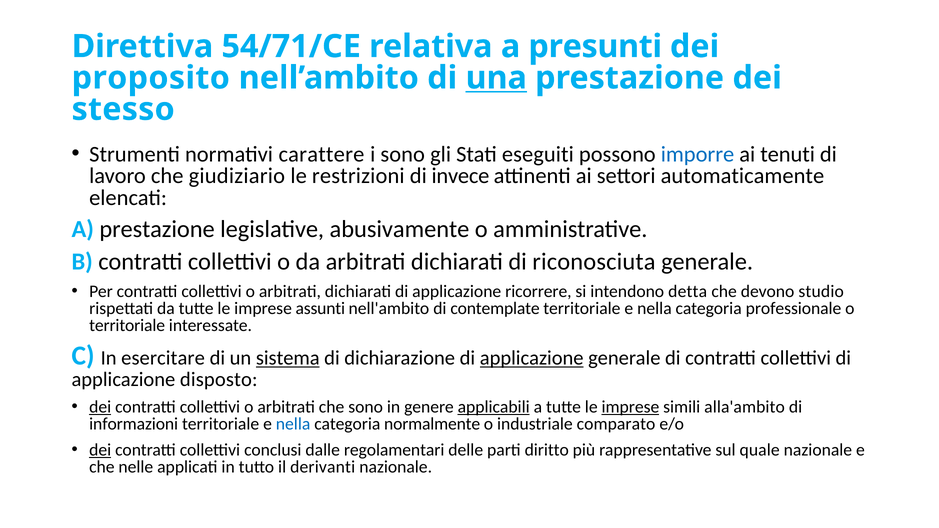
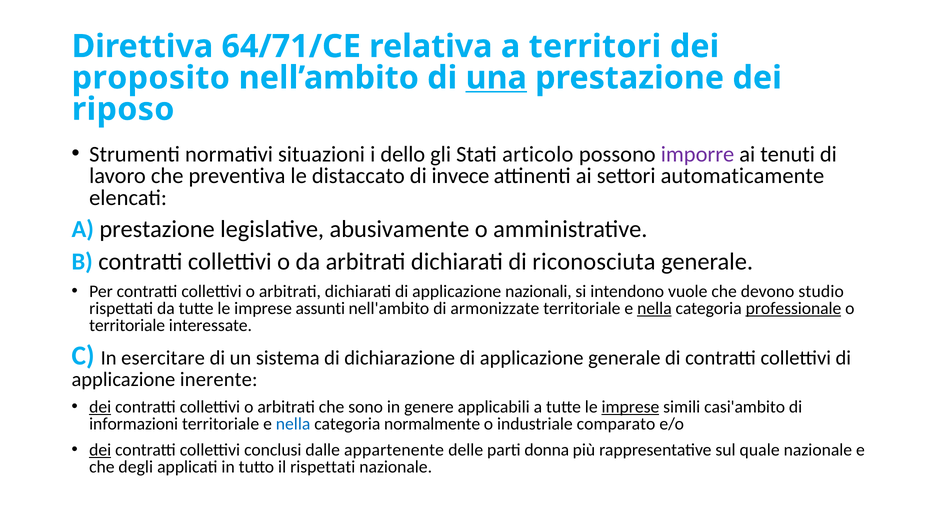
54/71/CE: 54/71/CE -> 64/71/CE (291, 46)
presunti: presunti -> territori (595, 46)
stesso: stesso -> riposo (123, 109)
carattere: carattere -> situazioni (322, 154)
i sono: sono -> dello (403, 154)
eseguiti: eseguiti -> articolo (538, 154)
imporre colour: blue -> purple (698, 154)
giudiziario: giudiziario -> preventiva (237, 176)
restrizioni: restrizioni -> distaccato (358, 176)
ricorrere: ricorrere -> nazionali (538, 291)
detta: detta -> vuole (688, 291)
contemplate: contemplate -> armonizzate (495, 309)
nella underline: none -> present (654, 309)
professionale underline: none -> present (794, 309)
sistema underline: present -> none (288, 358)
applicazione underline: present -> none (532, 358)
disposto: disposto -> inerente (219, 380)
applicabili underline: present -> none (494, 407)
alla'ambito: alla'ambito -> casi'ambito (745, 407)
regolamentari: regolamentari -> appartenente (394, 450)
diritto: diritto -> donna (547, 450)
nelle: nelle -> degli (136, 467)
il derivanti: derivanti -> rispettati (323, 467)
